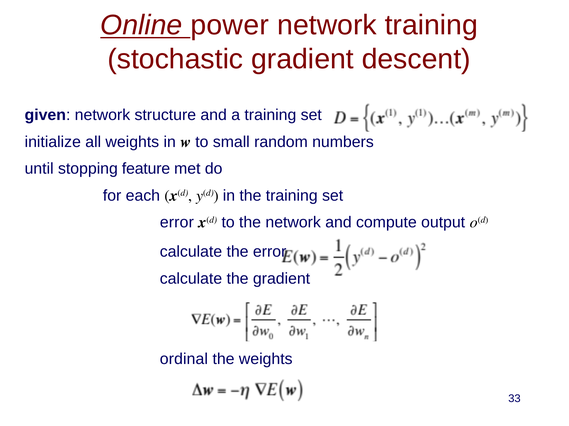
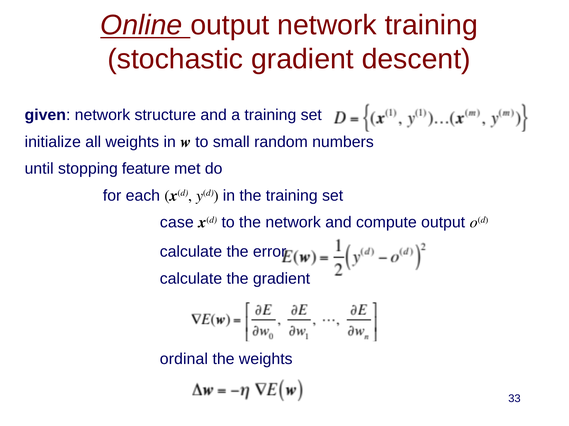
Online power: power -> output (230, 25)
error: error -> case (177, 223)
